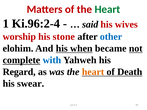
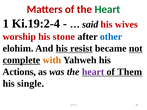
Ki.96:2-4: Ki.96:2-4 -> Ki.19:2-4 (36, 24)
when: when -> resist (81, 48)
with colour: blue -> orange (52, 60)
Regard: Regard -> Actions (19, 72)
heart colour: orange -> purple (93, 72)
Death: Death -> Them (130, 72)
swear: swear -> single (31, 84)
